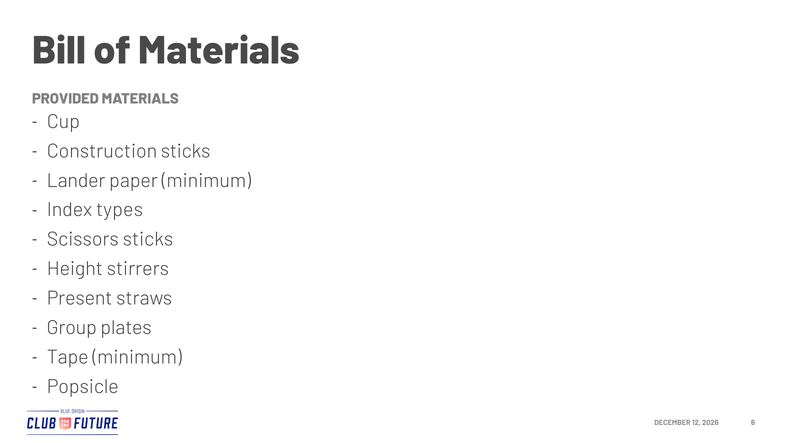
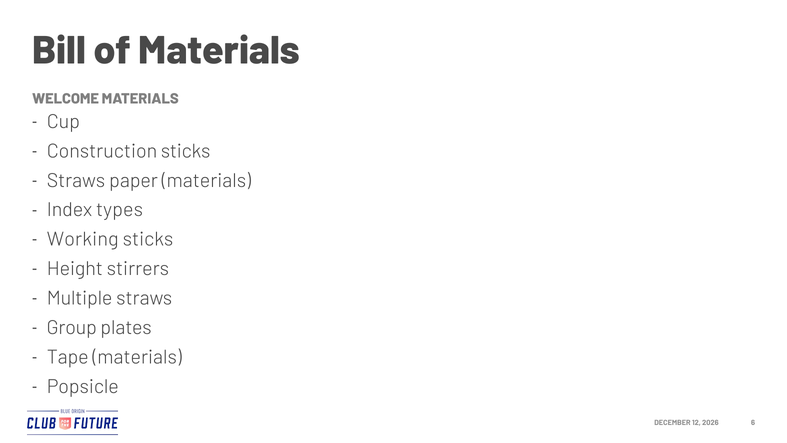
PROVIDED: PROVIDED -> WELCOME (65, 99)
Lander: Lander -> Straws (76, 180)
paper minimum: minimum -> materials (206, 180)
Scissors: Scissors -> Working (83, 239)
Present: Present -> Multiple (80, 298)
Tape minimum: minimum -> materials (137, 357)
